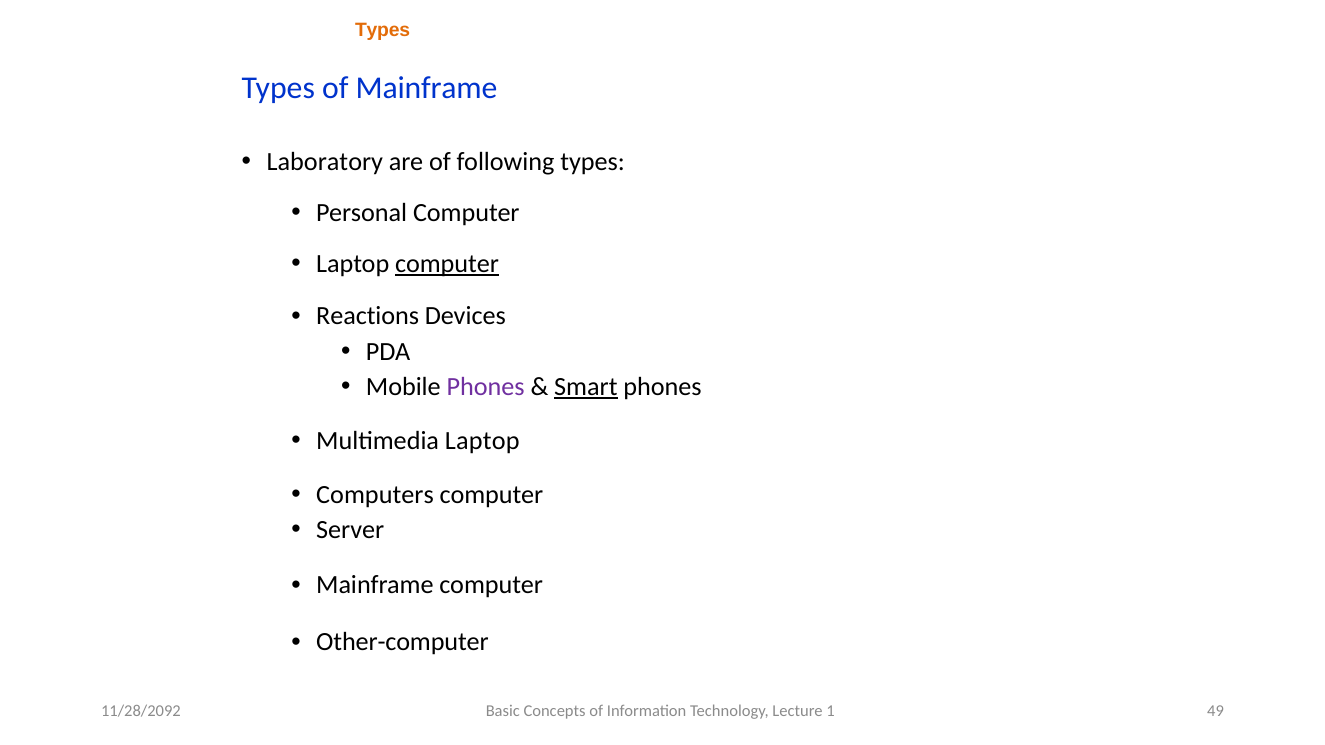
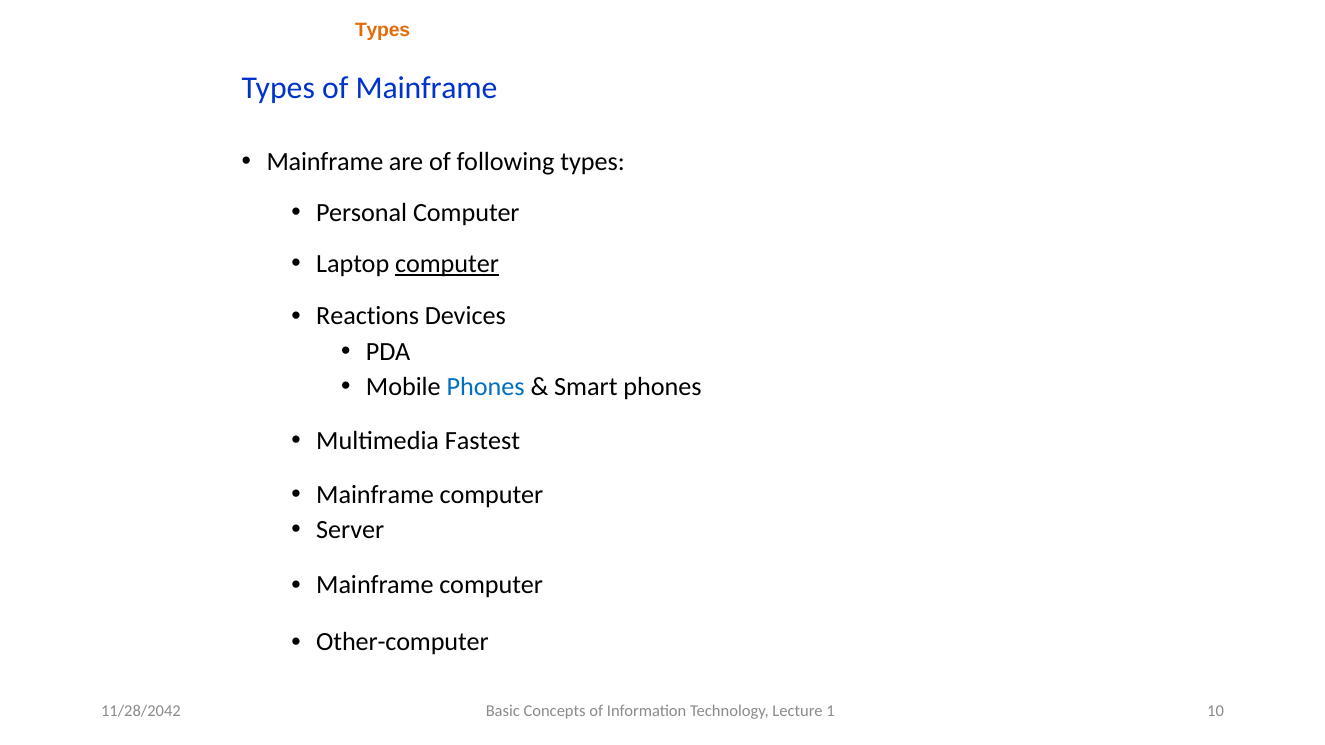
Laboratory: Laboratory -> Mainframe (325, 162)
Phones colour: purple -> blue (486, 387)
Smart underline: present -> none (586, 387)
Multimedia Laptop: Laptop -> Fastest (482, 441)
Computers: Computers -> Mainframe (375, 495)
49: 49 -> 10 (1216, 712)
11/28/2092: 11/28/2092 -> 11/28/2042 (141, 712)
